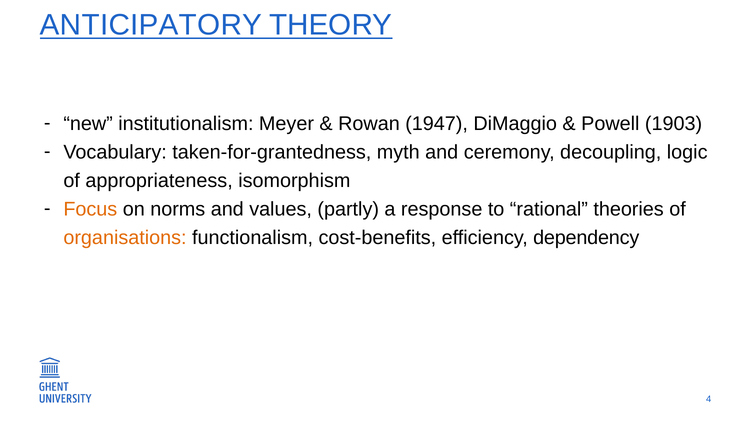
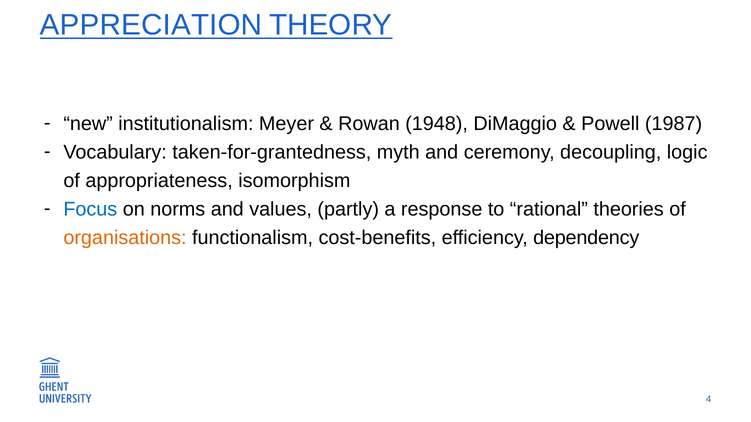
ANTICIPATORY: ANTICIPATORY -> APPRECIATION (151, 25)
1947: 1947 -> 1948 (437, 124)
1903: 1903 -> 1987 (674, 124)
Focus colour: orange -> blue (90, 210)
